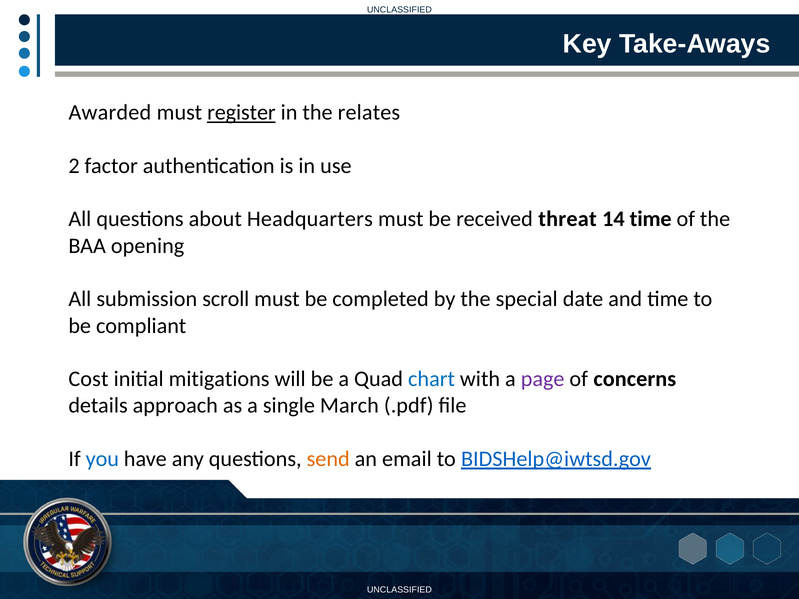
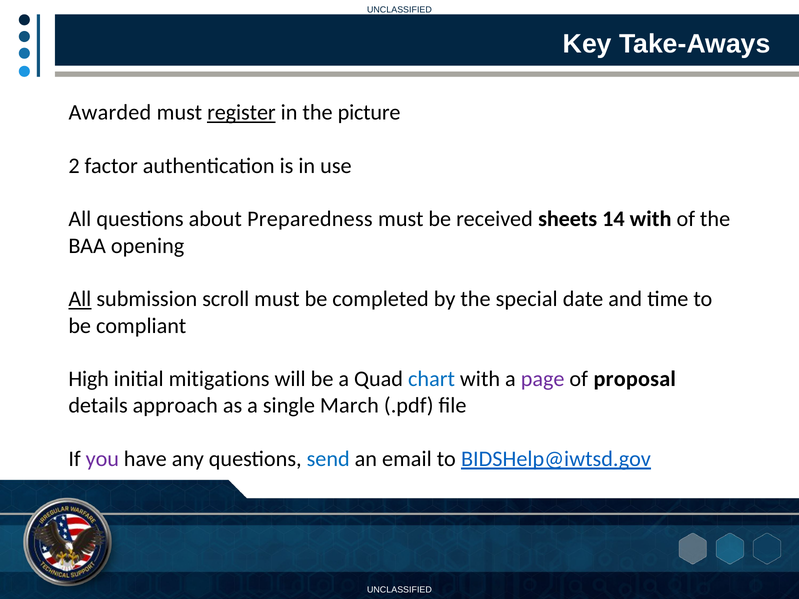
relates: relates -> picture (369, 113)
Headquarters: Headquarters -> Preparedness (310, 219)
threat: threat -> sheets (568, 219)
14 time: time -> with (651, 219)
All underline: none -> present (80, 299)
Cost: Cost -> High (89, 379)
concerns: concerns -> proposal (635, 379)
you colour: blue -> purple (102, 459)
send colour: orange -> blue (328, 459)
